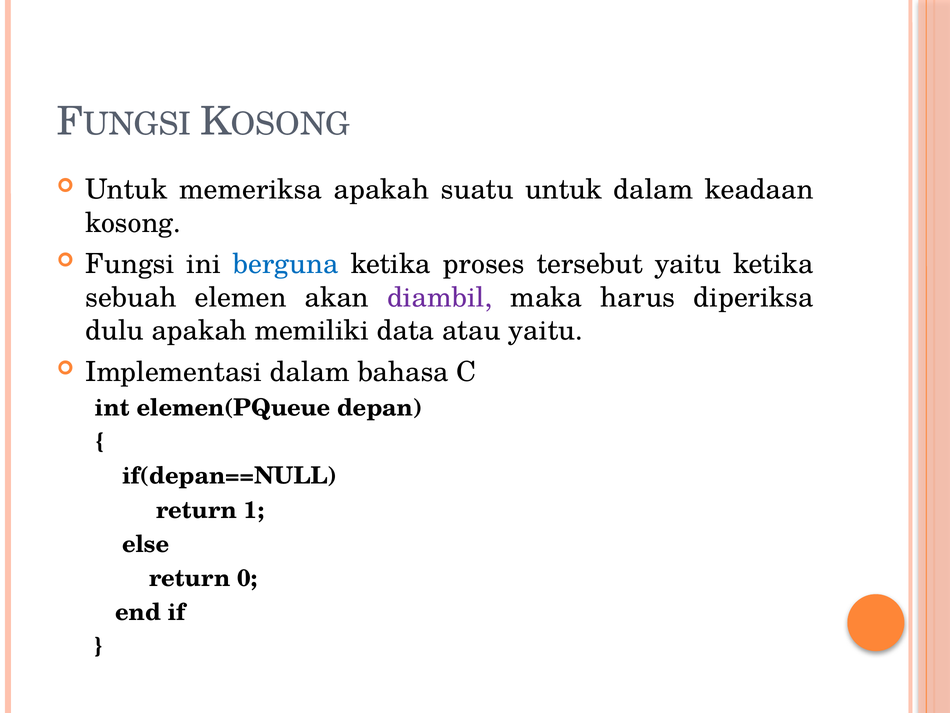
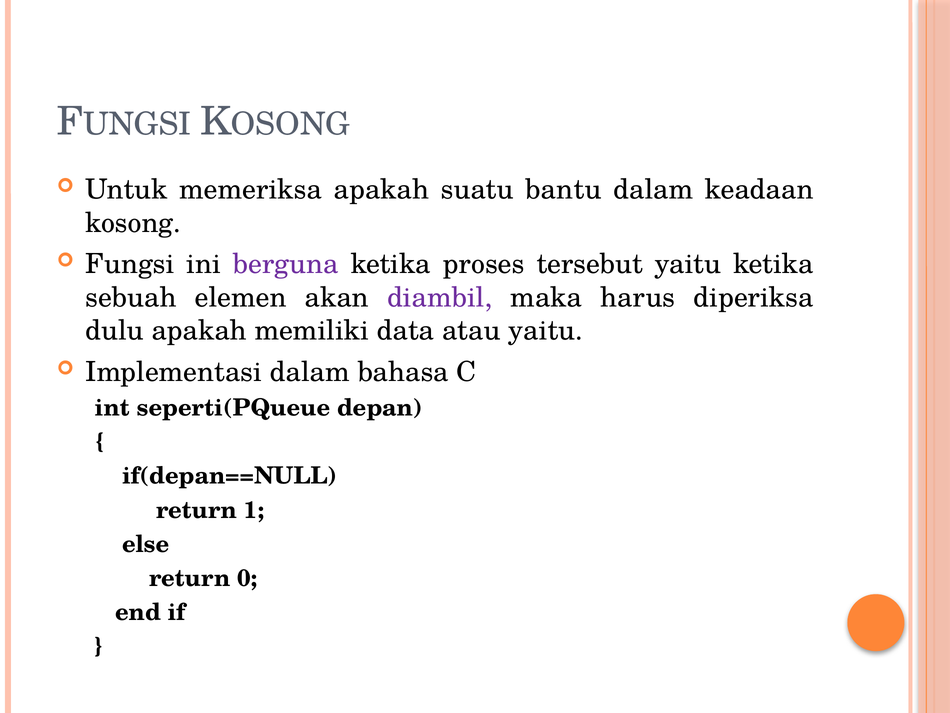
suatu untuk: untuk -> bantu (563, 189)
berguna colour: blue -> purple (286, 264)
elemen(PQueue: elemen(PQueue -> seperti(PQueue (234, 408)
